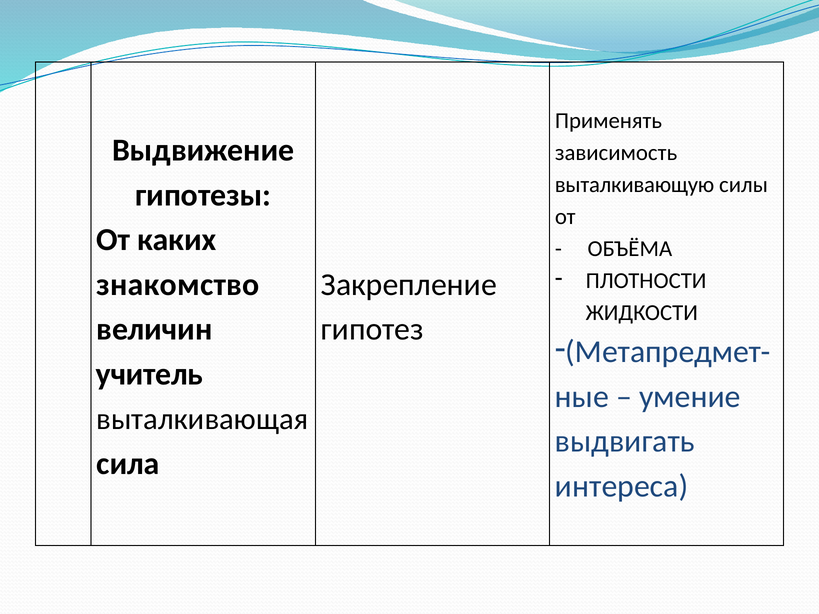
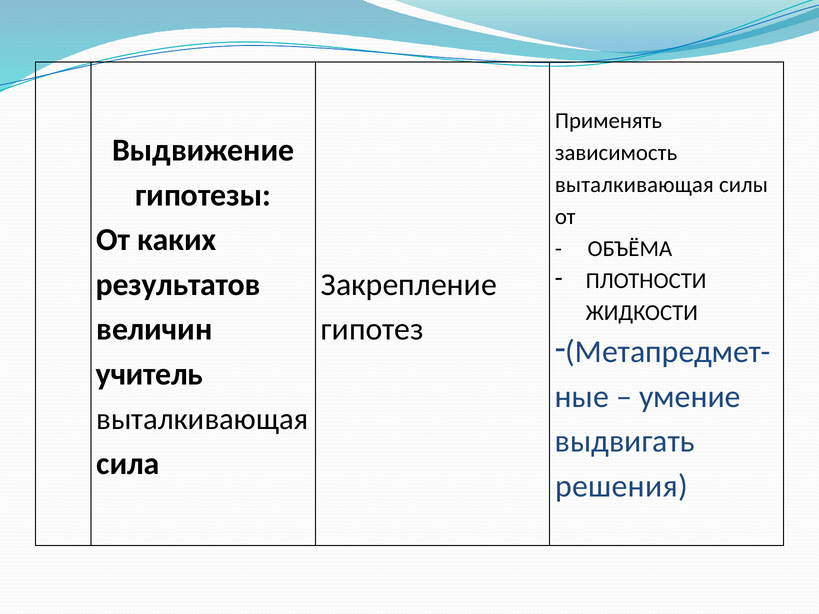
выталкивающую: выталкивающую -> выталкивающая (634, 185)
знакомство: знакомство -> результатов (178, 285)
интереса: интереса -> решения (621, 486)
